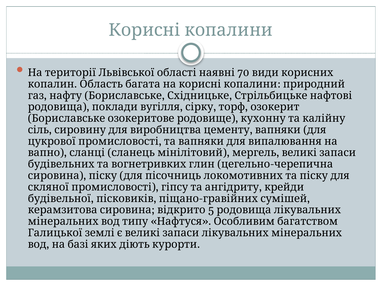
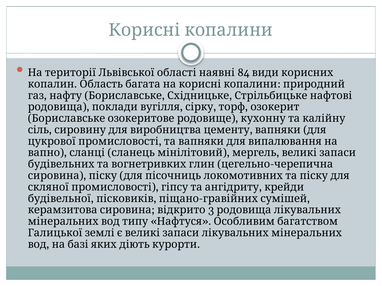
70: 70 -> 84 (244, 73)
5: 5 -> 3 (211, 210)
